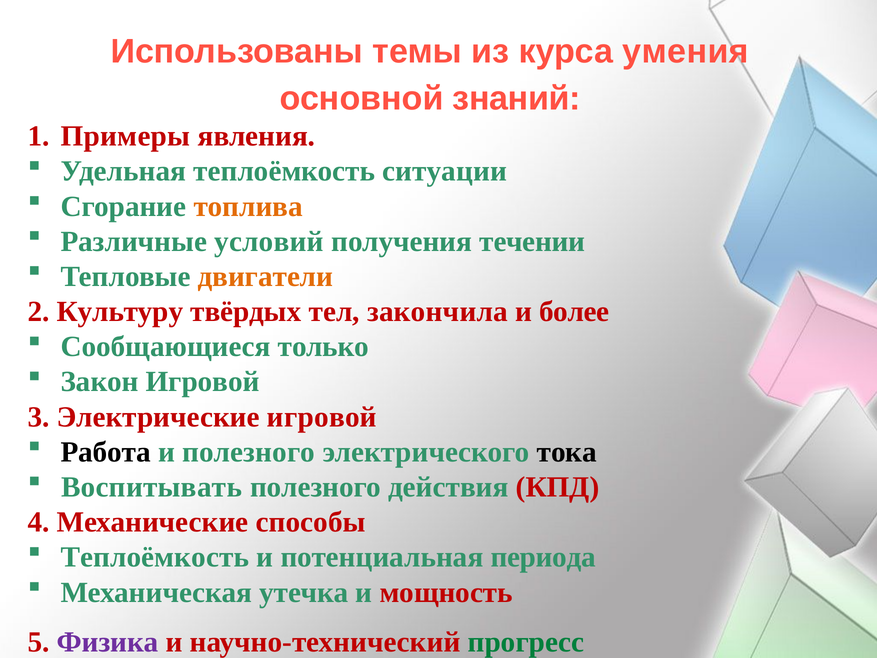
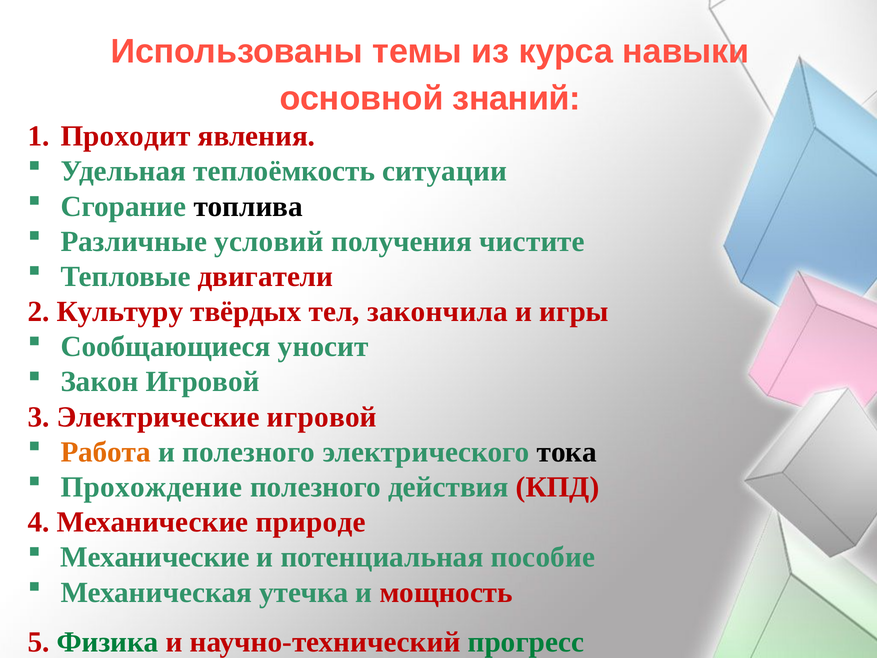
умения: умения -> навыки (686, 51)
Примеры: Примеры -> Проходит (126, 136)
топлива colour: orange -> black (248, 206)
течении: течении -> чистите (532, 241)
двигатели colour: orange -> red (265, 276)
более: более -> игры (574, 312)
только: только -> уносит (323, 347)
Работа colour: black -> orange (106, 452)
Воспитывать: Воспитывать -> Прохождение (152, 487)
способы: способы -> природе (311, 522)
Теплоёмкость: Теплоёмкость -> Механические (155, 557)
периода: периода -> пособие (543, 557)
Физика colour: purple -> green (108, 642)
